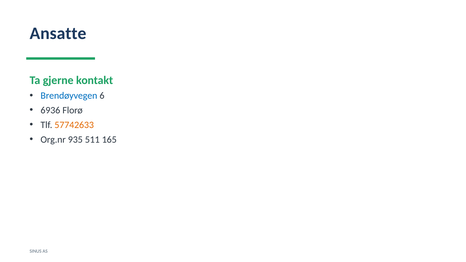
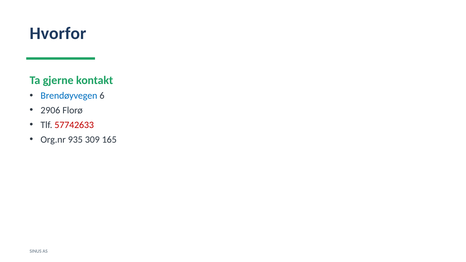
Ansatte: Ansatte -> Hvorfor (58, 33)
6936: 6936 -> 2906 (50, 110)
57742633 colour: orange -> red (74, 125)
511: 511 -> 309 (92, 140)
